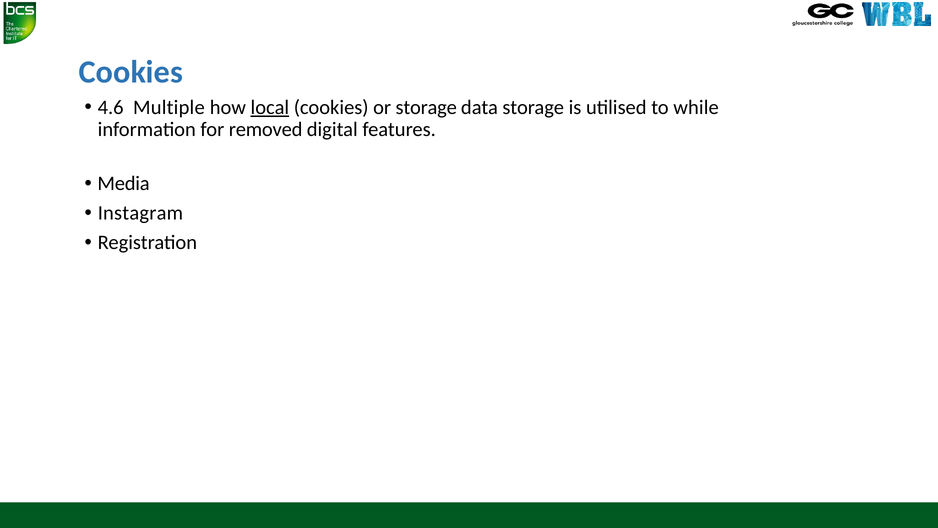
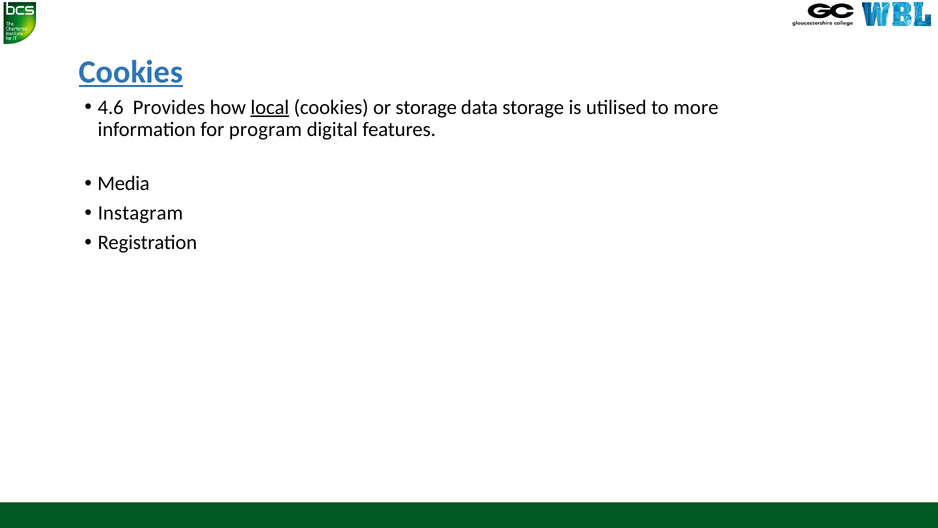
Cookies underline: none -> present (131, 72)
Multiple: Multiple -> Provides (169, 107)
while: while -> more (696, 107)
removed: removed -> program (265, 129)
